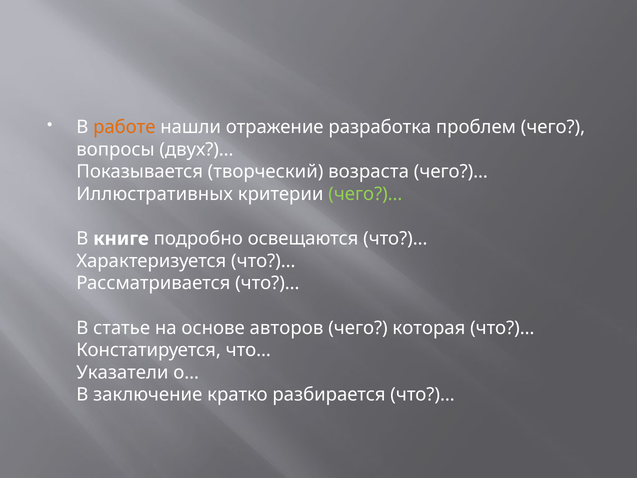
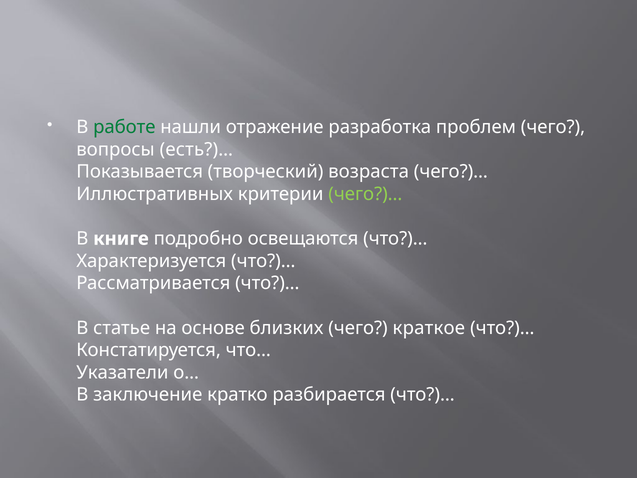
работе colour: orange -> green (124, 127)
двух?)…: двух?)… -> есть?)… (196, 149)
авторов: авторов -> близких (287, 328)
которая: которая -> краткое (429, 328)
